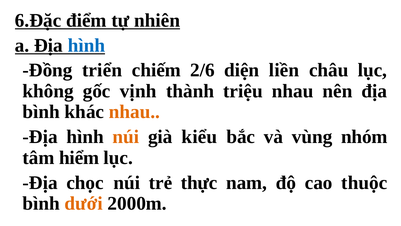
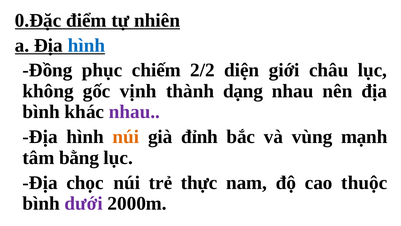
6.Đặc: 6.Đặc -> 0.Đặc (38, 20)
triển: triển -> phục (102, 70)
2/6: 2/6 -> 2/2 (203, 70)
liền: liền -> giới (284, 70)
triệu: triệu -> dạng (243, 91)
nhau colour: orange -> purple (135, 112)
kiểu: kiểu -> đỉnh (200, 137)
nhóm: nhóm -> mạnh (364, 137)
hiểm: hiểm -> bằng (79, 157)
dưới colour: orange -> purple (84, 203)
